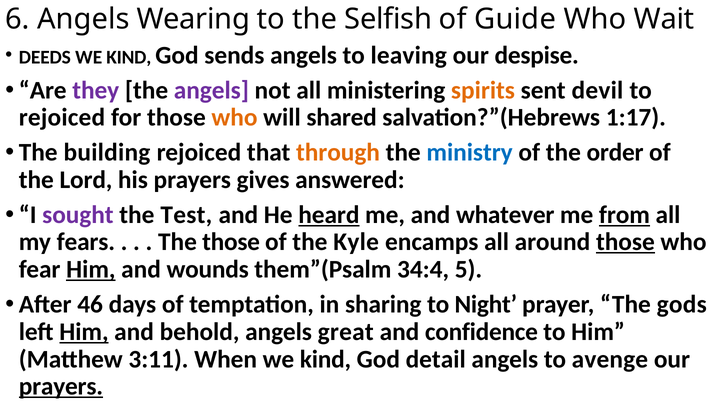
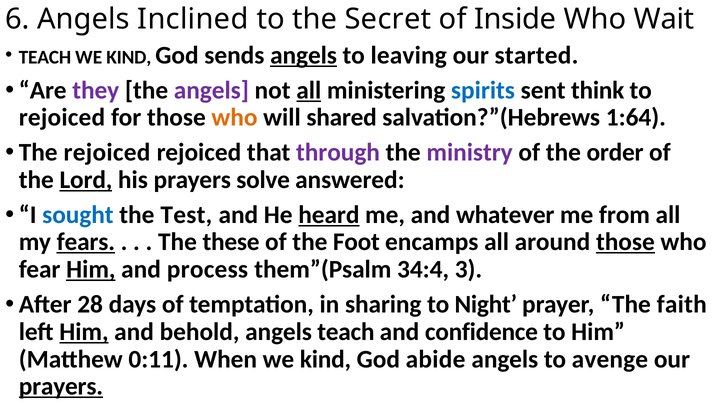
Wearing: Wearing -> Inclined (193, 19)
Selfish: Selfish -> Secret (388, 19)
Guide: Guide -> Inside (515, 19)
DEEDS: DEEDS -> TEACH (45, 57)
angels underline: none -> present (304, 55)
despise: despise -> started (536, 55)
all underline: none -> present (309, 90)
spirits colour: orange -> blue (483, 90)
devil: devil -> think (598, 90)
1:17: 1:17 -> 1:64 (636, 117)
The building: building -> rejoiced (107, 152)
through colour: orange -> purple (338, 152)
ministry colour: blue -> purple (470, 152)
Lord underline: none -> present (86, 180)
gives: gives -> solve (263, 180)
sought colour: purple -> blue (78, 215)
from underline: present -> none (624, 215)
fears underline: none -> present (86, 242)
The those: those -> these (231, 242)
Kyle: Kyle -> Foot (356, 242)
wounds: wounds -> process (207, 269)
5: 5 -> 3 (469, 269)
46: 46 -> 28 (90, 304)
gods: gods -> faith (682, 304)
angels great: great -> teach (346, 332)
3:11: 3:11 -> 0:11 (158, 359)
detail: detail -> abide (436, 359)
